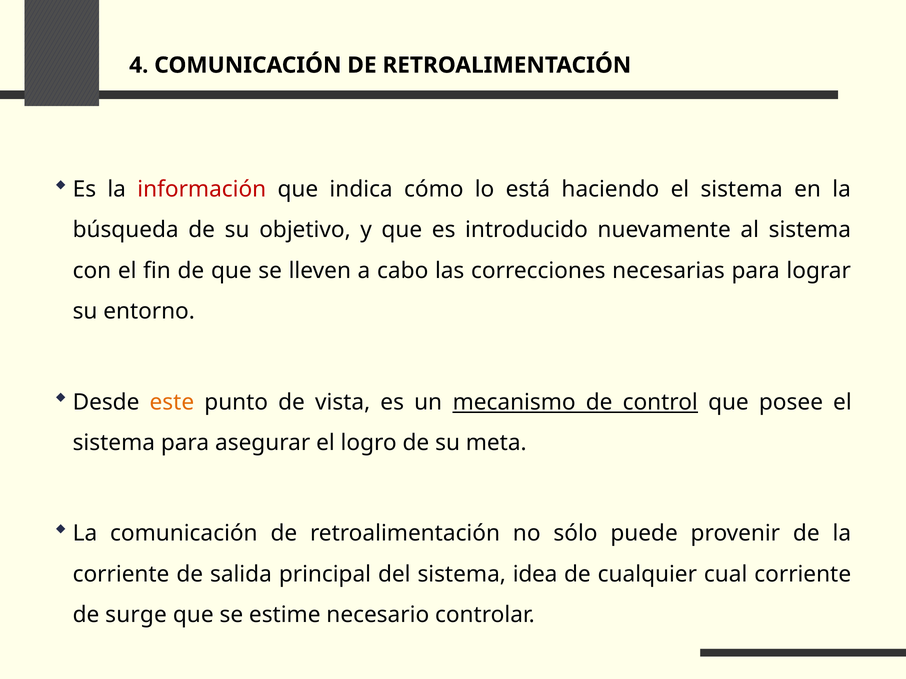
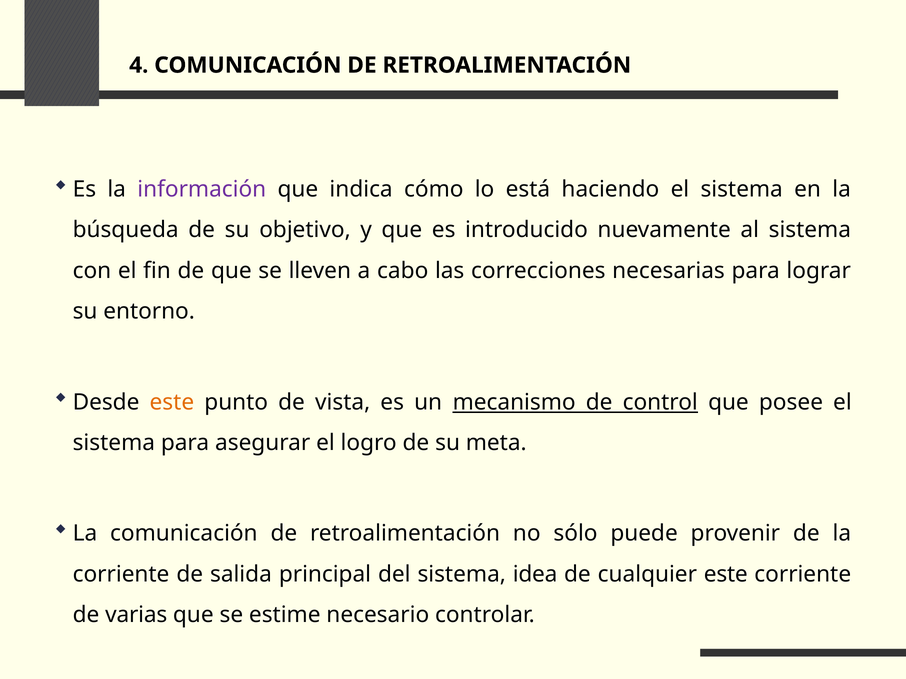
información colour: red -> purple (202, 189)
cualquier cual: cual -> este (726, 574)
surge: surge -> varias (136, 615)
